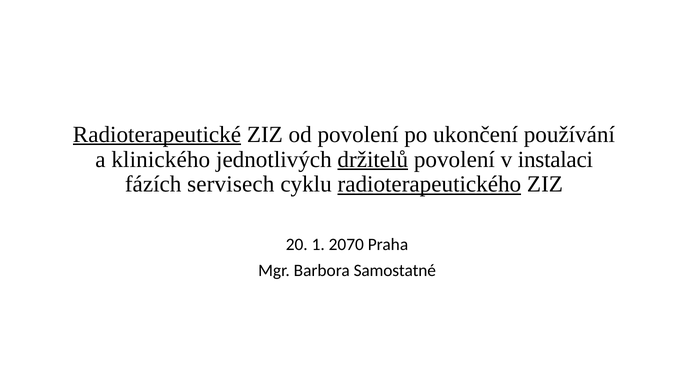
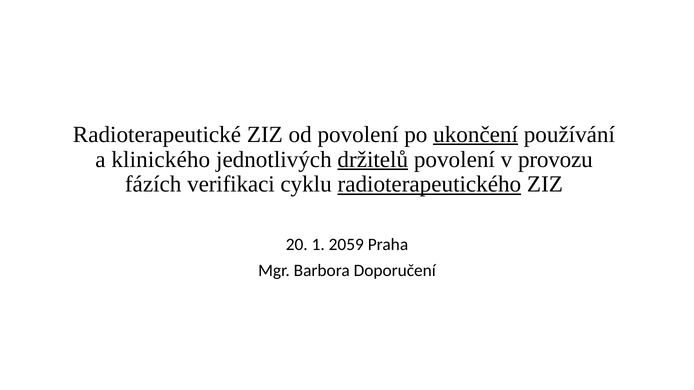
Radioterapeutické underline: present -> none (157, 135)
ukončení underline: none -> present (476, 135)
instalaci: instalaci -> provozu (555, 160)
servisech: servisech -> verifikaci (231, 185)
2070: 2070 -> 2059 (346, 245)
Samostatné: Samostatné -> Doporučení (395, 271)
